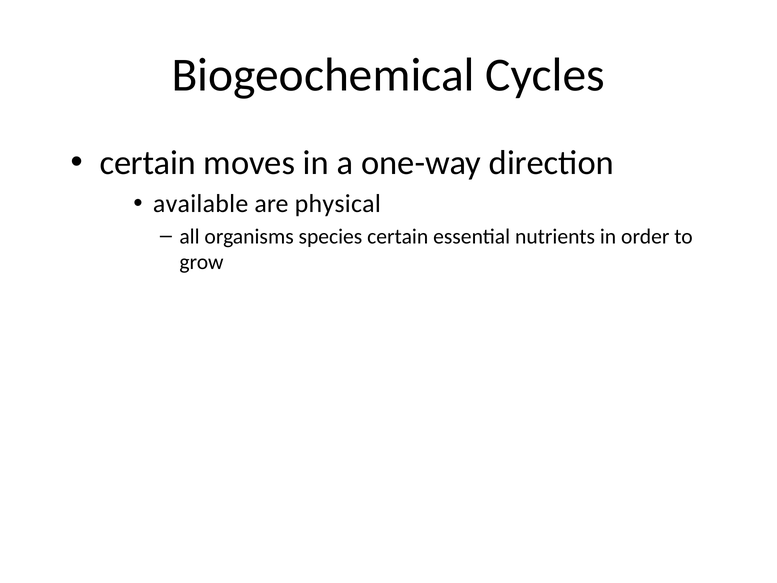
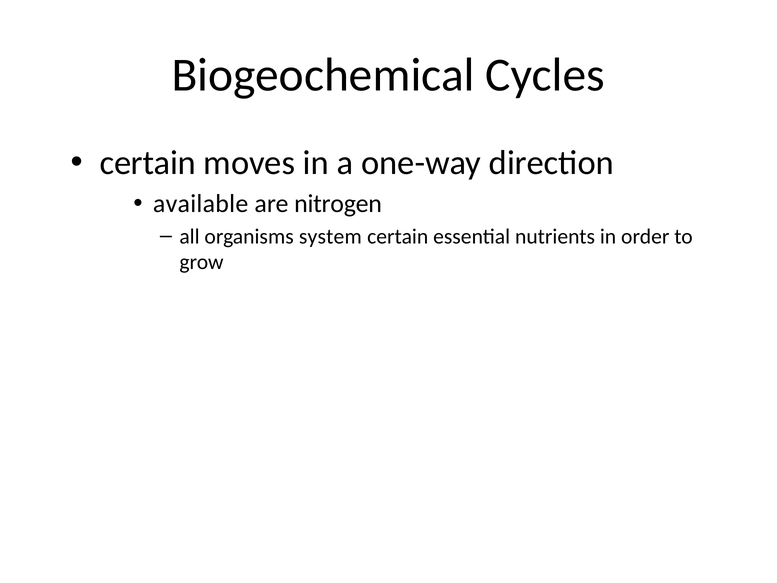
physical: physical -> nitrogen (338, 204)
species: species -> system (330, 236)
